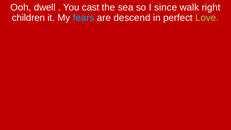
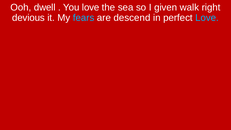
You cast: cast -> love (91, 7)
since: since -> given (166, 7)
children: children -> devious (28, 18)
Love colour: light green -> light blue (207, 18)
